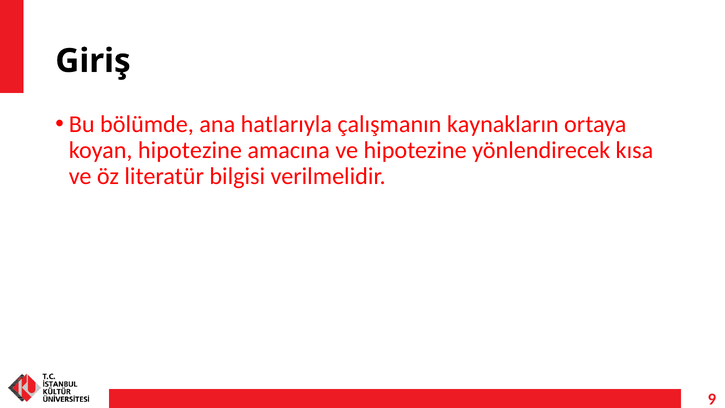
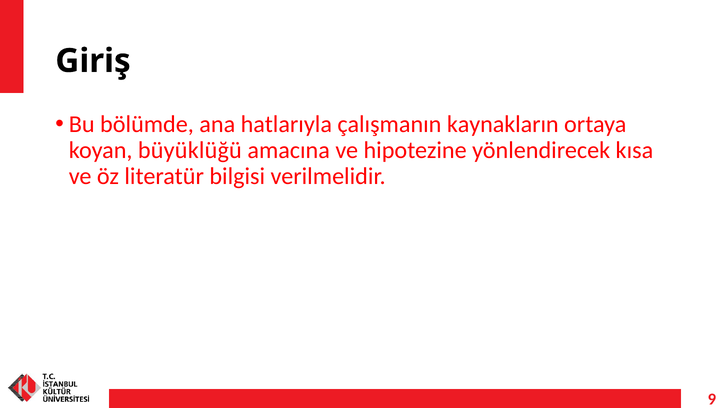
koyan hipotezine: hipotezine -> büyüklüğü (190, 150)
